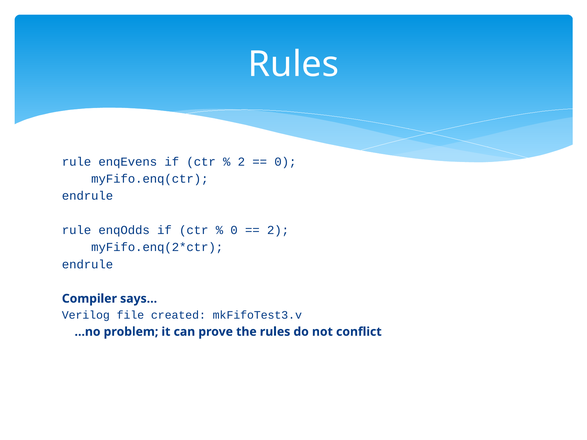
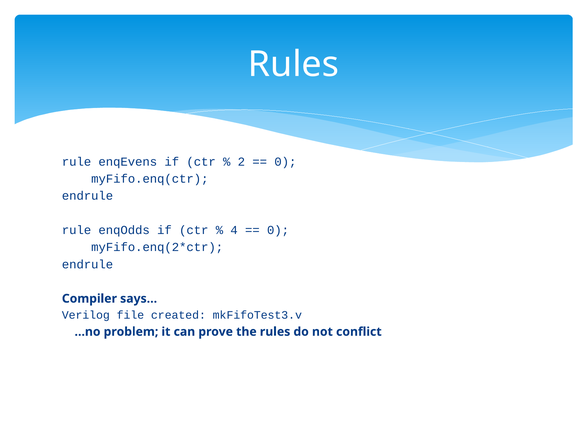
0: 0 -> 4 (234, 230)
2: 2 -> 0 (278, 230)
